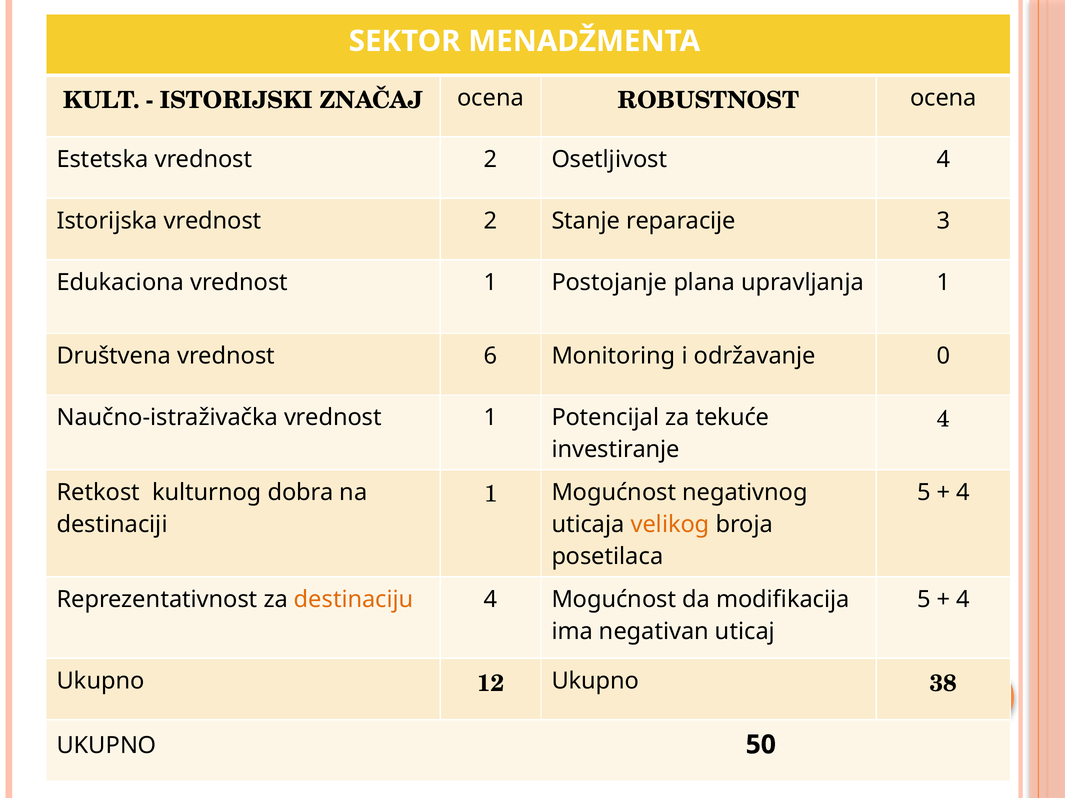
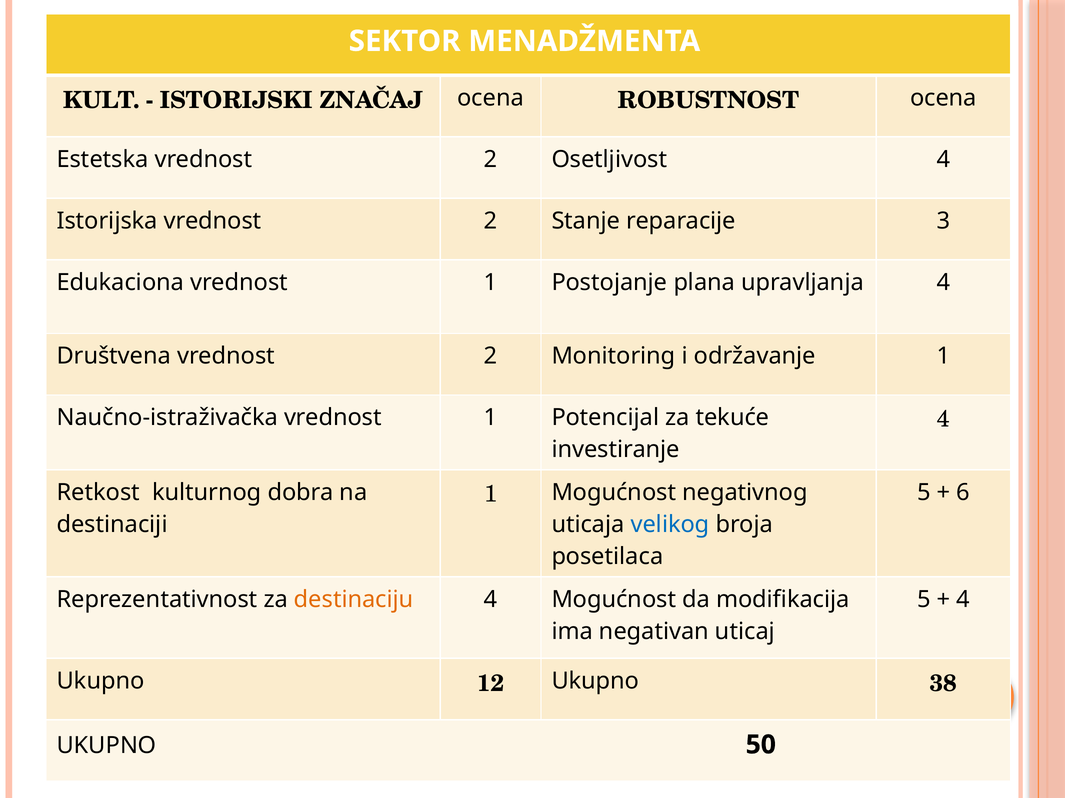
upravljanja 1: 1 -> 4 (943, 283)
Društvena vrednost 6: 6 -> 2 (491, 356)
održavanje 0: 0 -> 1 (943, 356)
4: 4 -> 6 (963, 493)
velikog colour: orange -> blue (670, 525)
